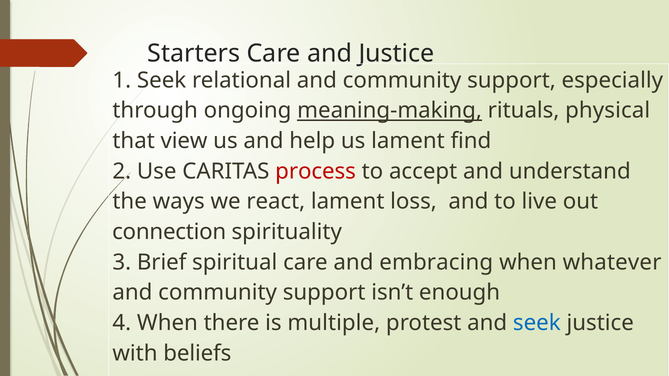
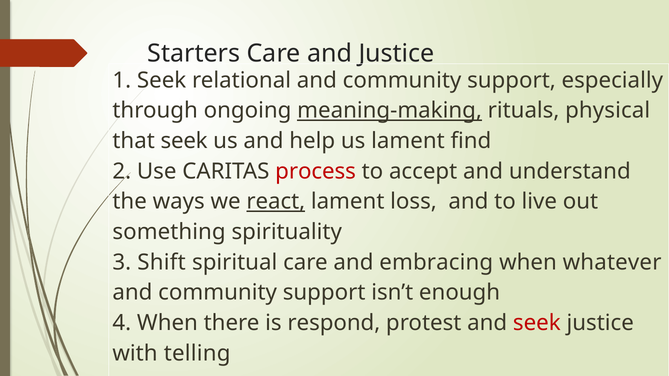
that view: view -> seek (184, 141)
react underline: none -> present (276, 202)
connection: connection -> something (169, 232)
Brief: Brief -> Shift (161, 263)
multiple: multiple -> respond (334, 323)
seek colour: blue -> red (537, 323)
beliefs: beliefs -> telling (197, 354)
